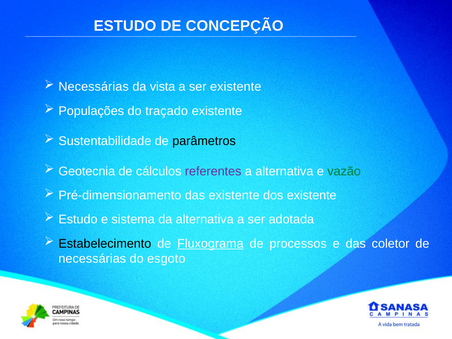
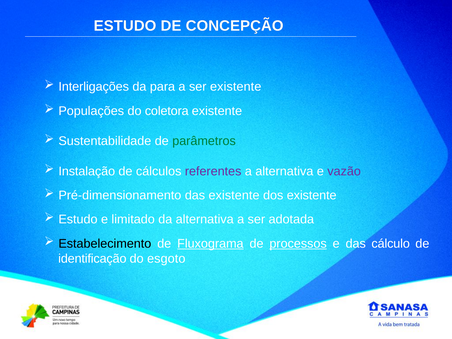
Necessárias: Necessárias -> Interligações (94, 87)
vista: vista -> para (162, 87)
traçado: traçado -> coletora (167, 111)
parâmetros colour: black -> green (204, 141)
Geotecnia: Geotecnia -> Instalação (87, 171)
vazão colour: green -> purple (344, 171)
sistema: sistema -> limitado (133, 219)
processos underline: none -> present (298, 244)
coletor: coletor -> cálculo (391, 244)
necessárias: necessárias -> identificação (92, 259)
